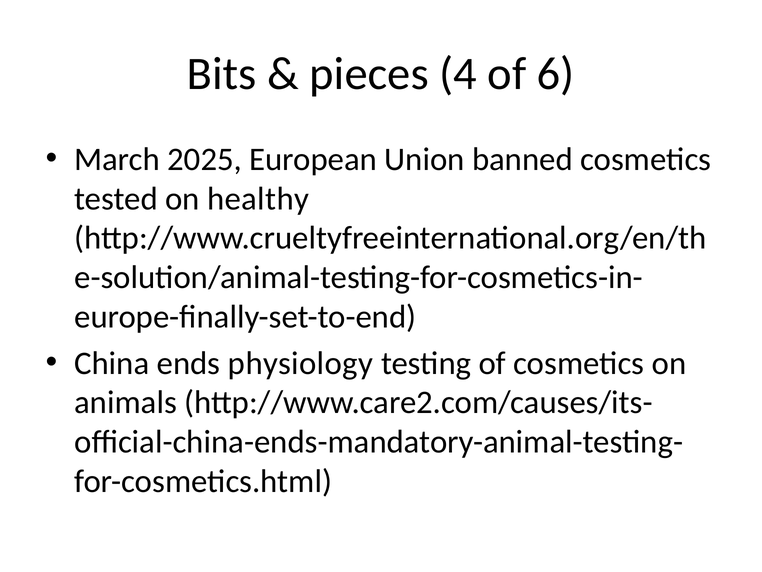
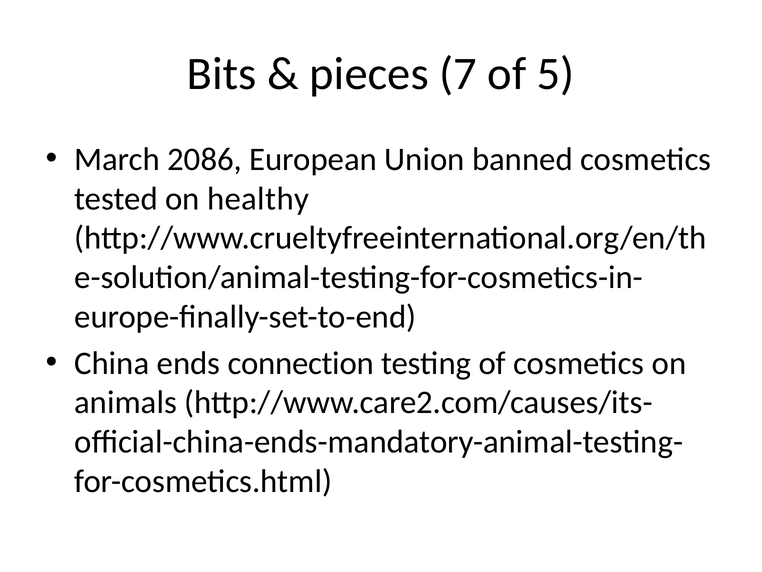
4: 4 -> 7 (458, 74)
6: 6 -> 5 (556, 74)
2025: 2025 -> 2086 (205, 159)
physiology: physiology -> connection (301, 363)
